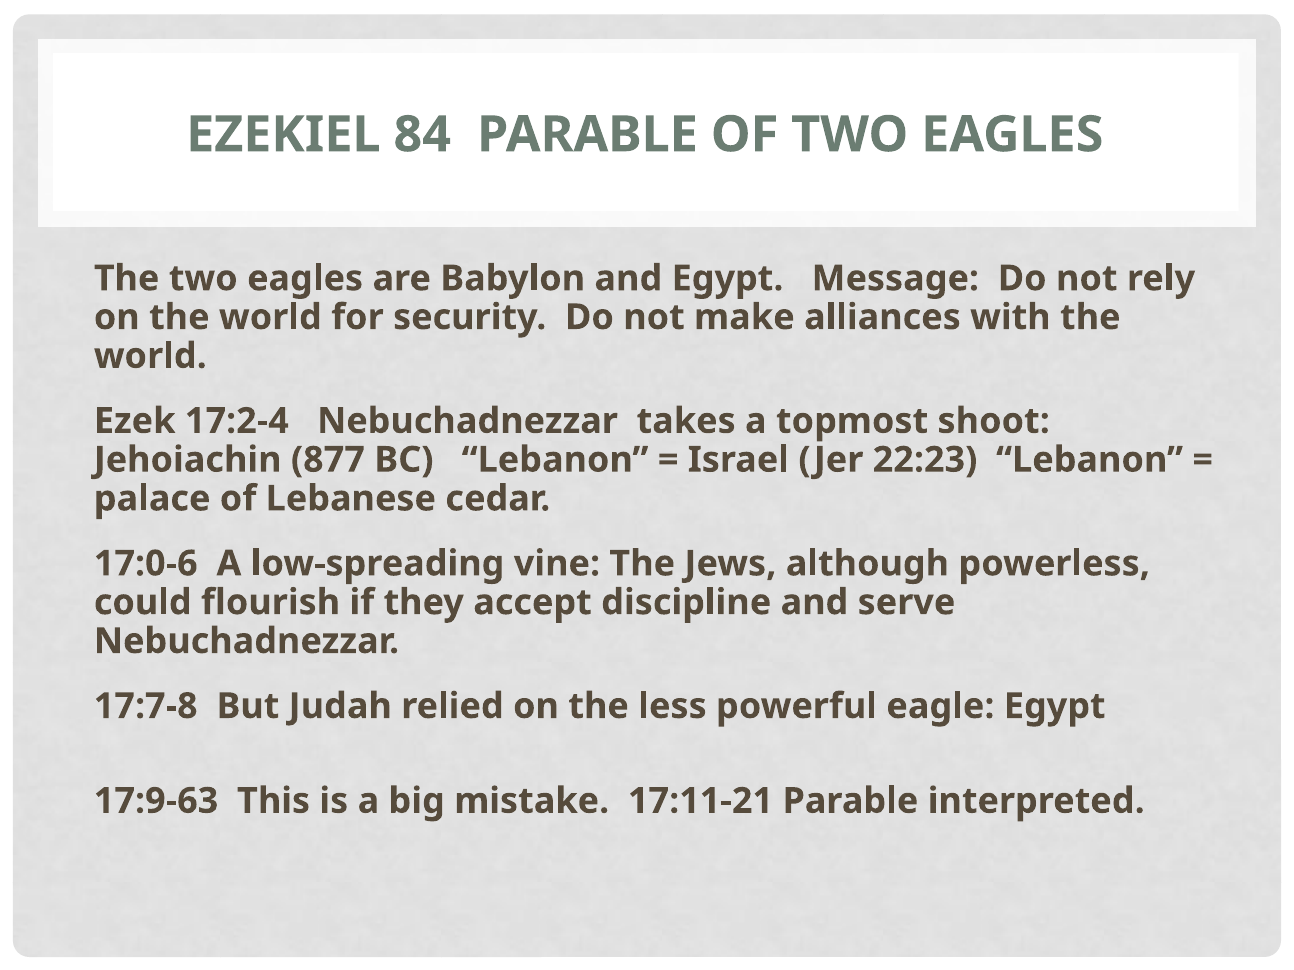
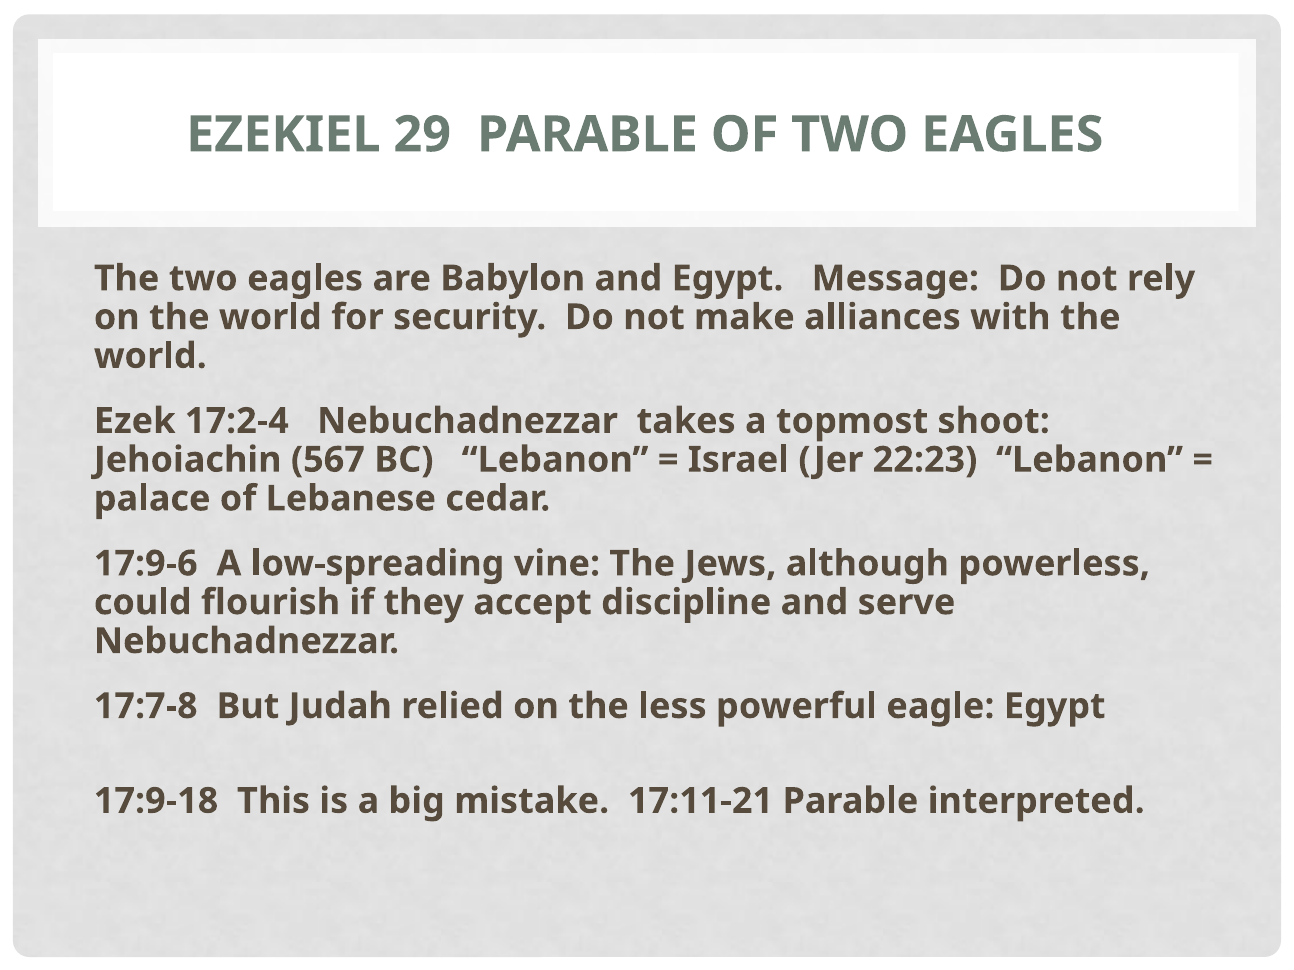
84: 84 -> 29 (422, 135)
877: 877 -> 567 (328, 460)
17:0-6: 17:0-6 -> 17:9-6 (146, 564)
17:9-63: 17:9-63 -> 17:9-18 (156, 801)
